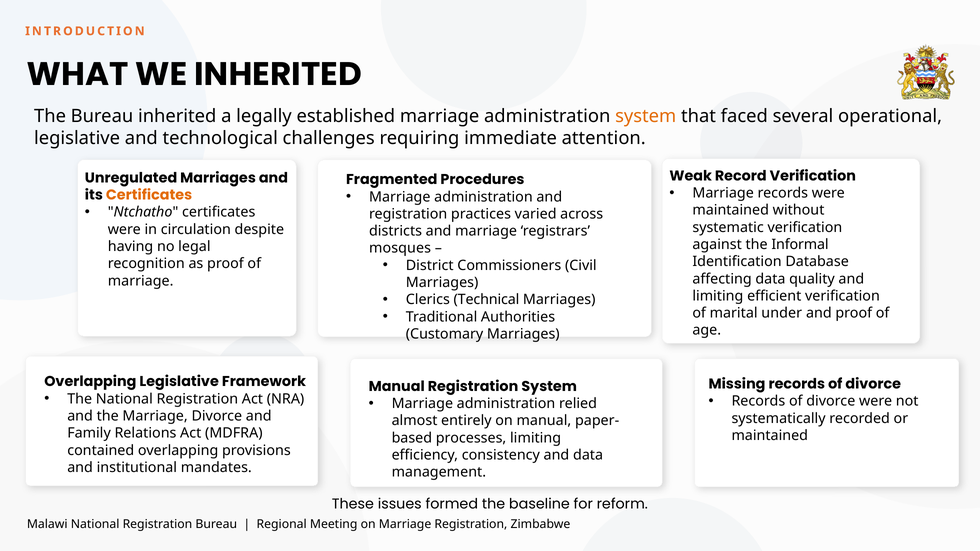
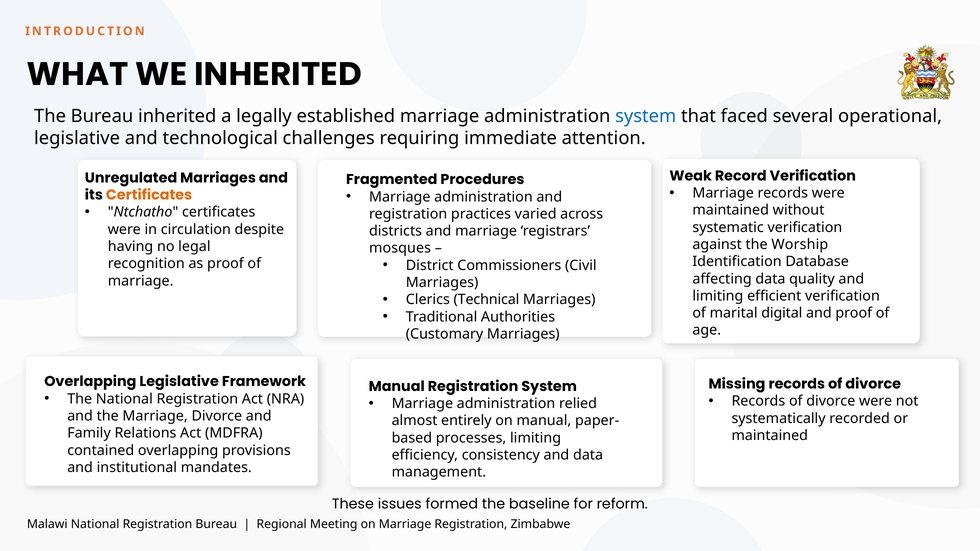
system colour: orange -> blue (646, 116)
Informal: Informal -> Worship (800, 245)
under: under -> digital (782, 313)
